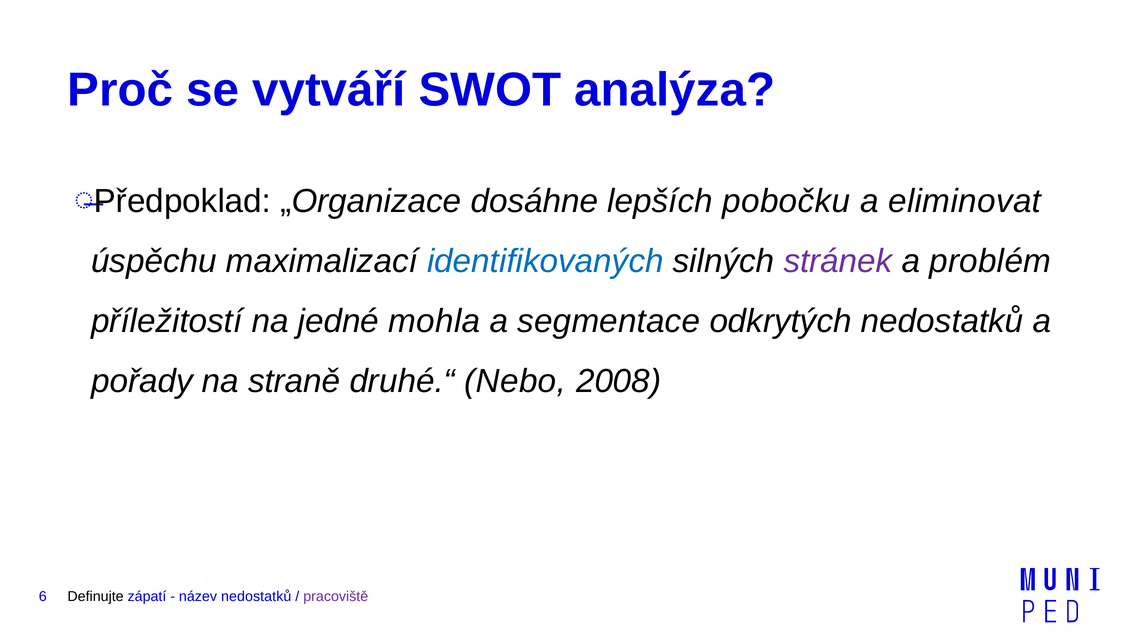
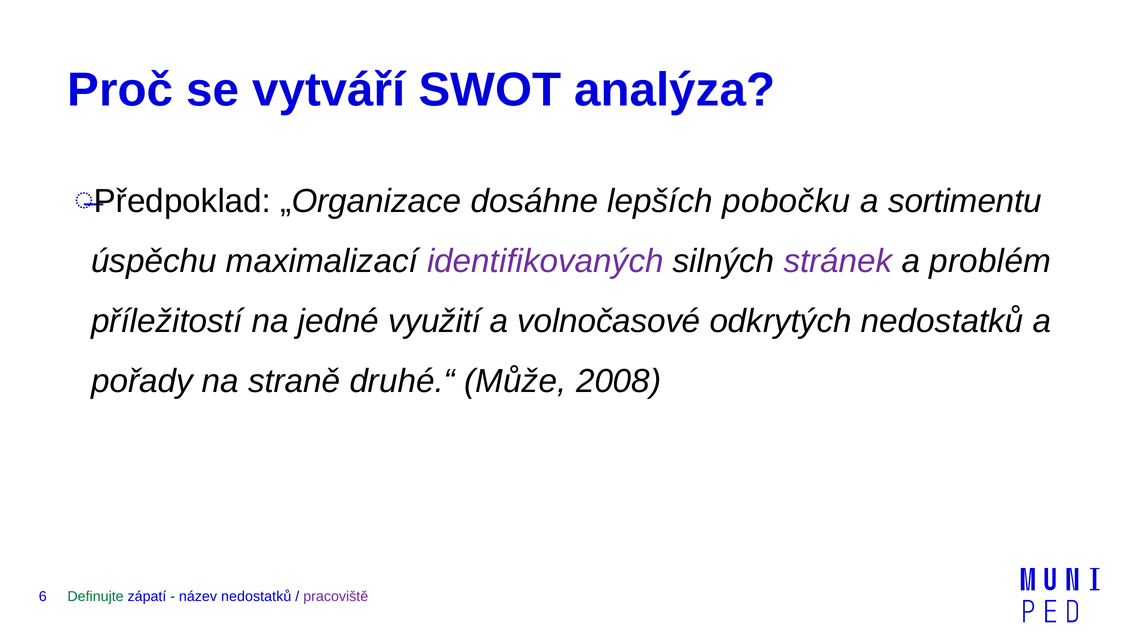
eliminovat: eliminovat -> sortimentu (965, 201)
identifikovaných colour: blue -> purple (545, 261)
mohla: mohla -> využití (435, 321)
segmentace: segmentace -> volnočasové (609, 321)
Nebo: Nebo -> Může (515, 381)
Definujte colour: black -> green (96, 596)
